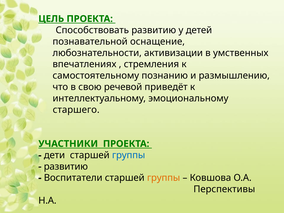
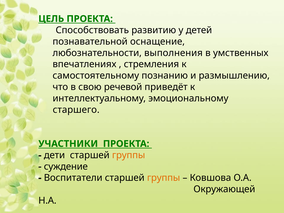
активизации: активизации -> выполнения (173, 53)
группы colour: blue -> orange (129, 155)
развитию: развитию -> суждение (66, 167)
Перспективы: Перспективы -> Окружающей (224, 189)
